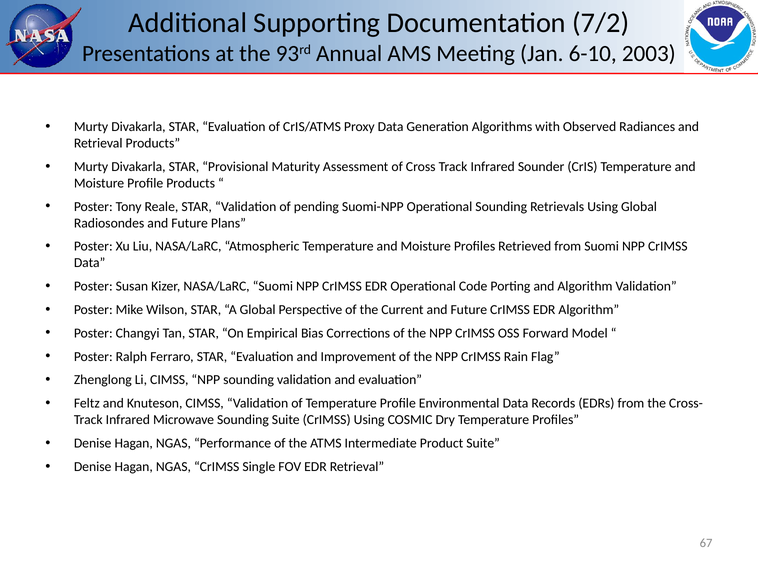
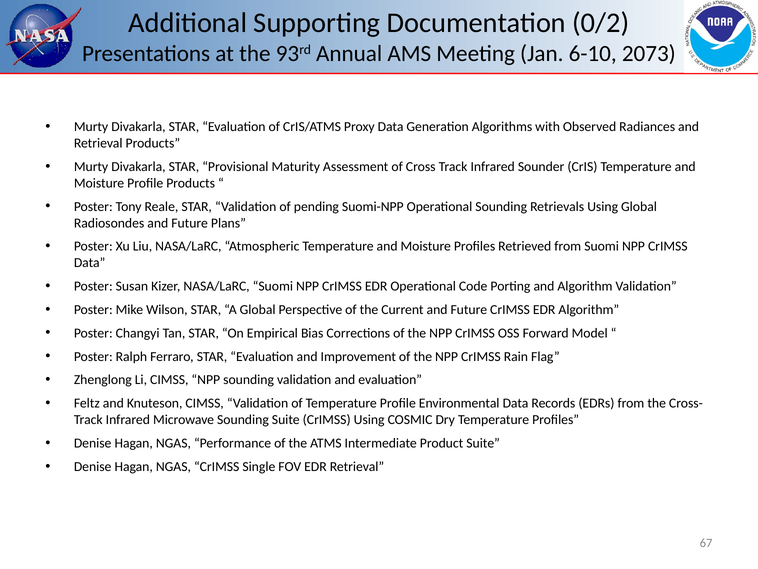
7/2: 7/2 -> 0/2 (601, 23)
2003: 2003 -> 2073 (649, 53)
